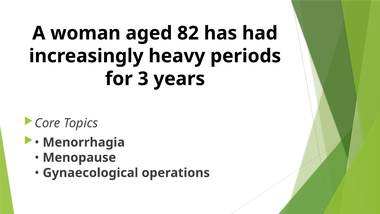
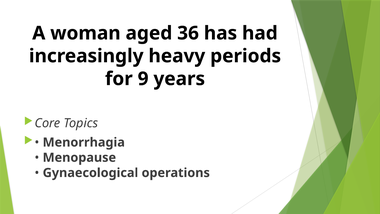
82: 82 -> 36 (188, 33)
3: 3 -> 9 (143, 79)
